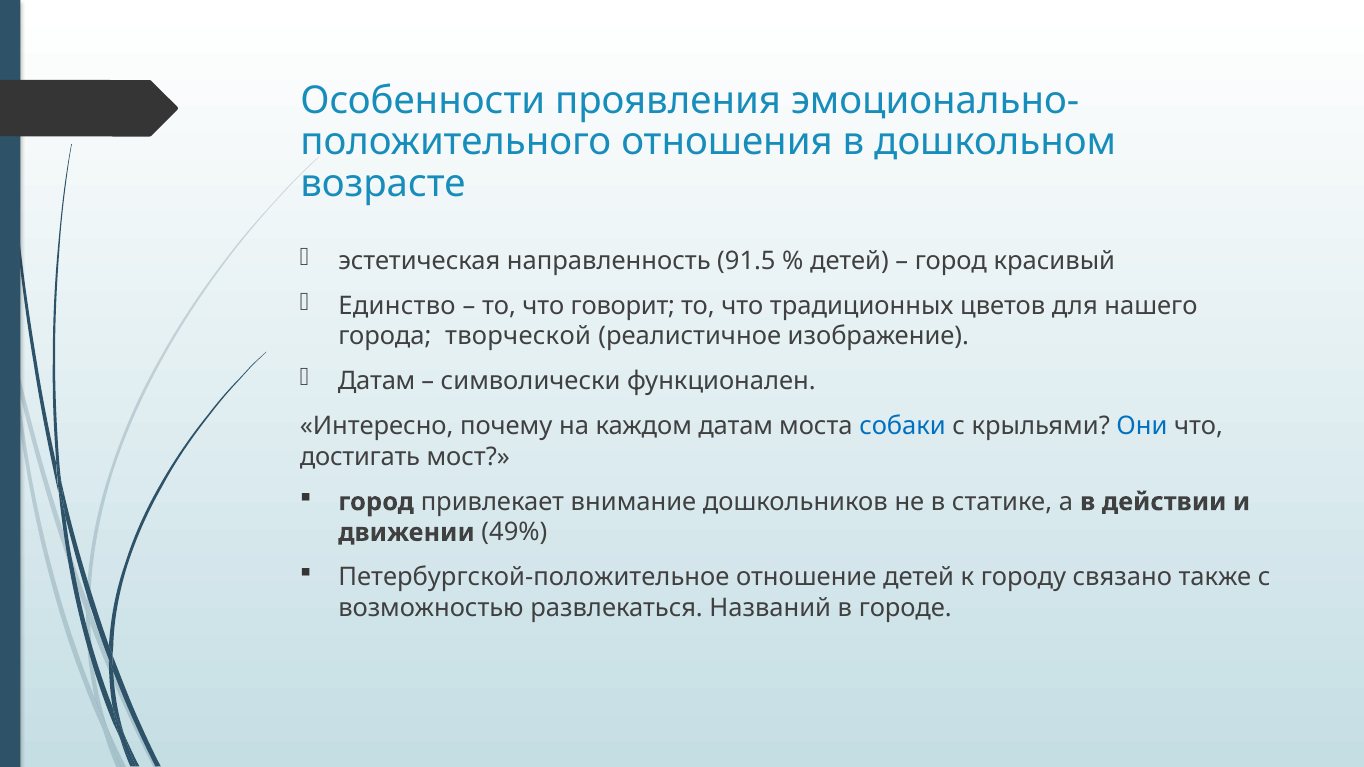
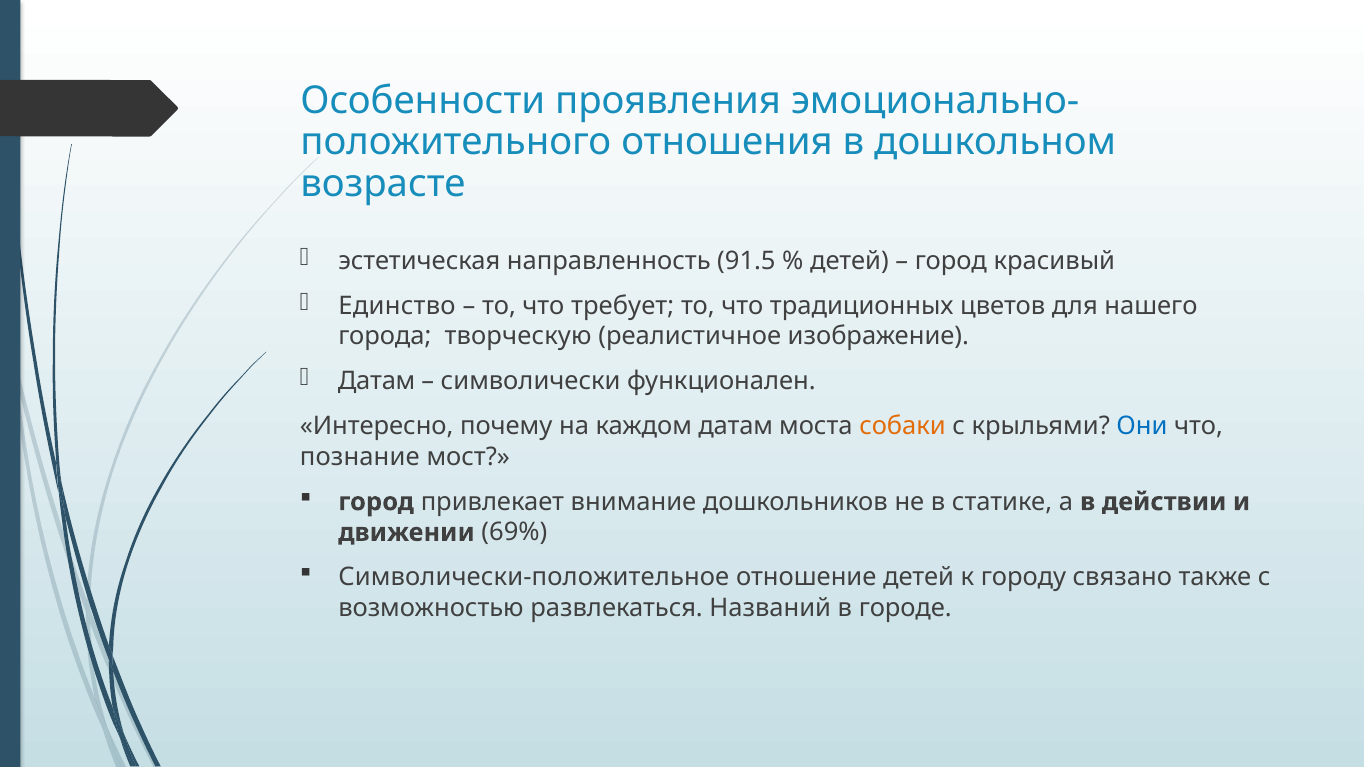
говорит: говорит -> требует (623, 306)
творческой: творческой -> творческую (518, 337)
собаки colour: blue -> orange (902, 426)
достигать: достигать -> познание (360, 457)
49%: 49% -> 69% (514, 533)
Петербургской-положительное: Петербургской-положительное -> Символически-положительное (534, 578)
